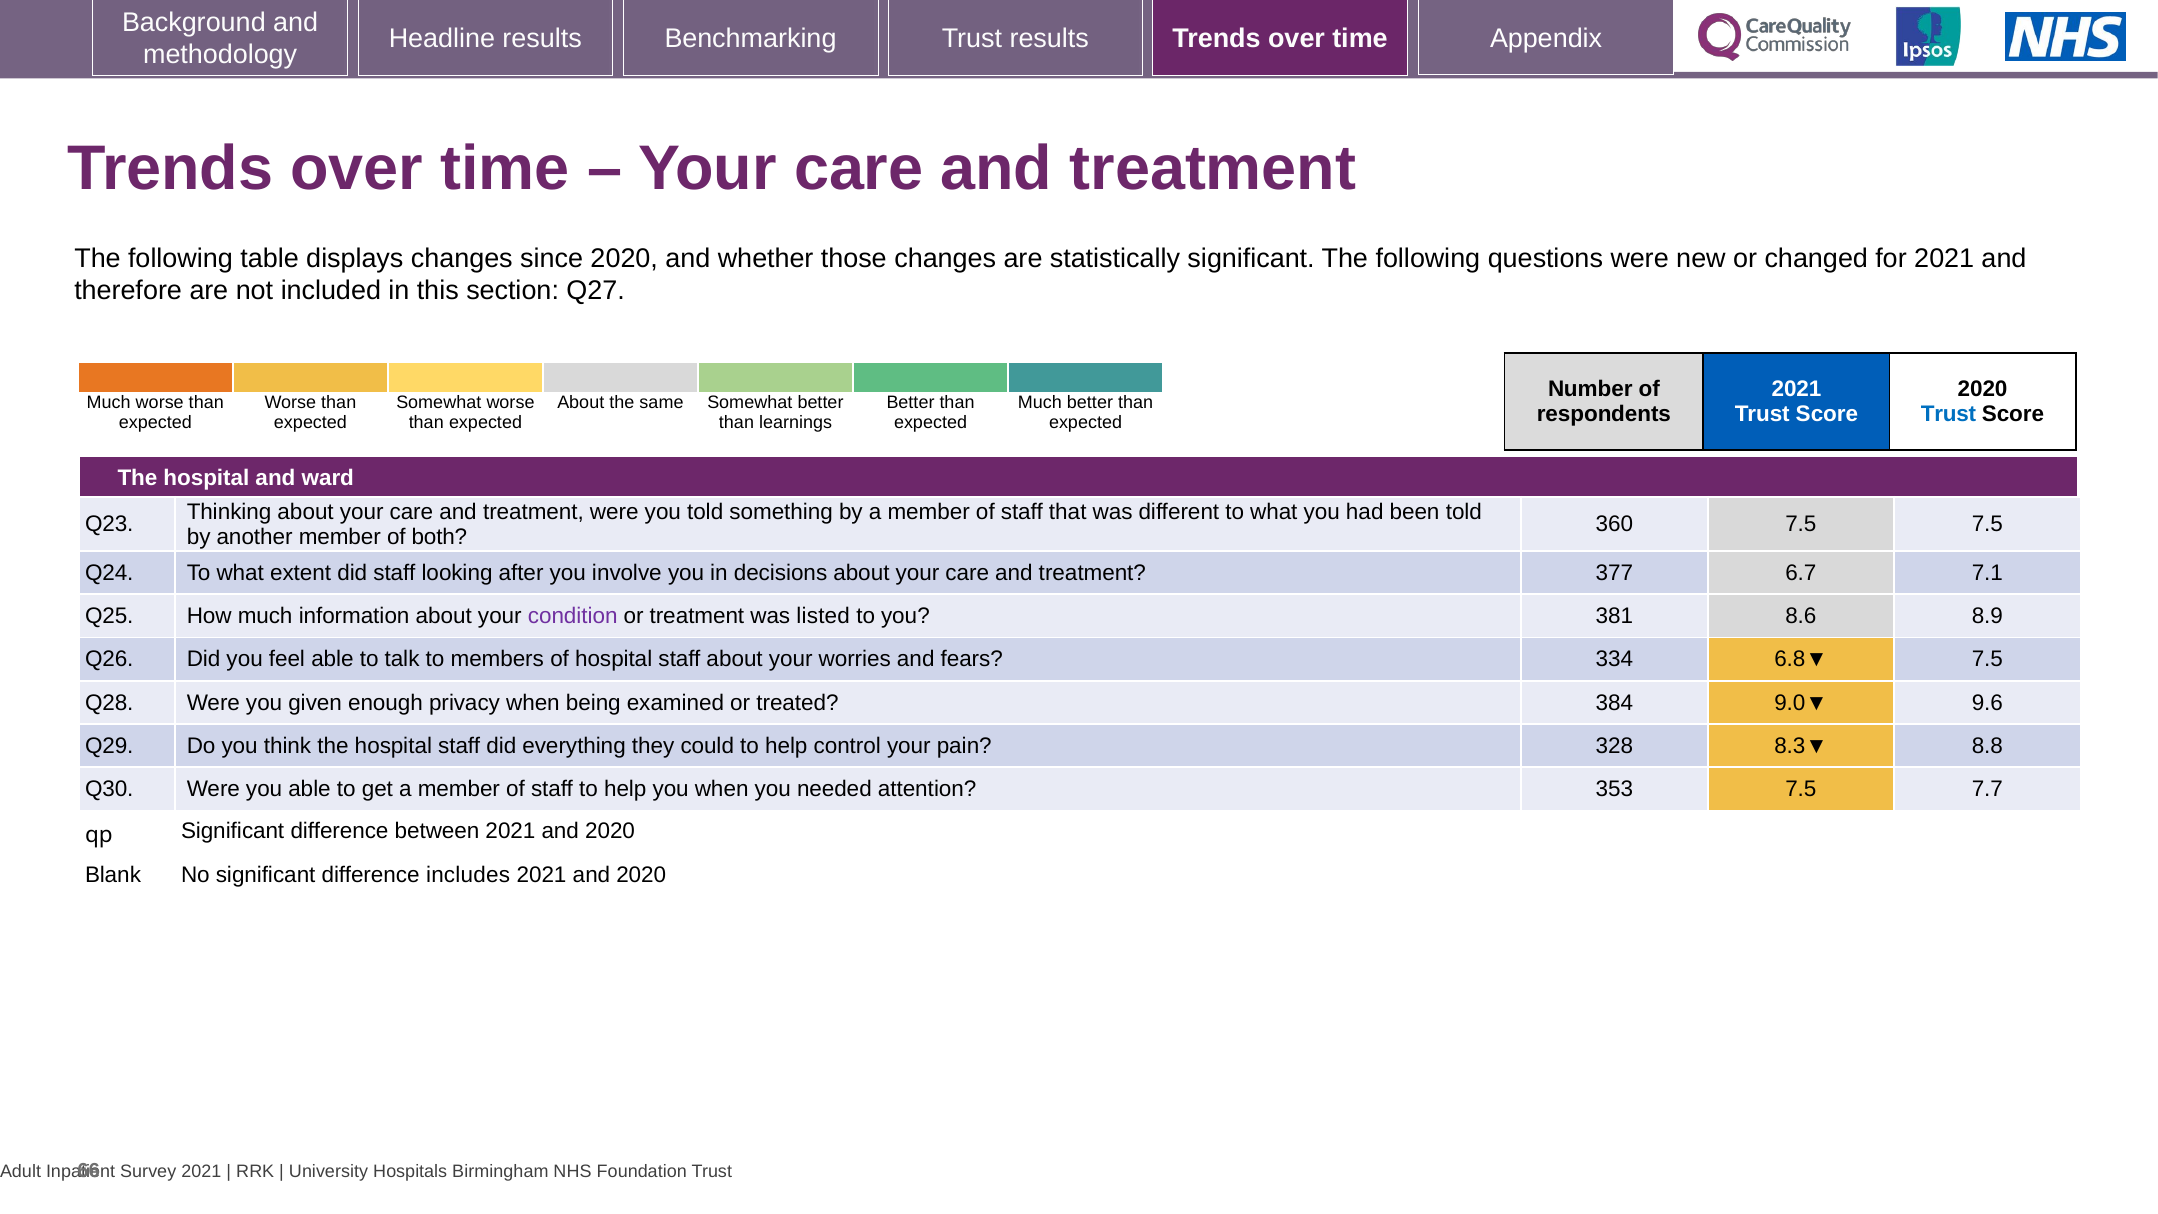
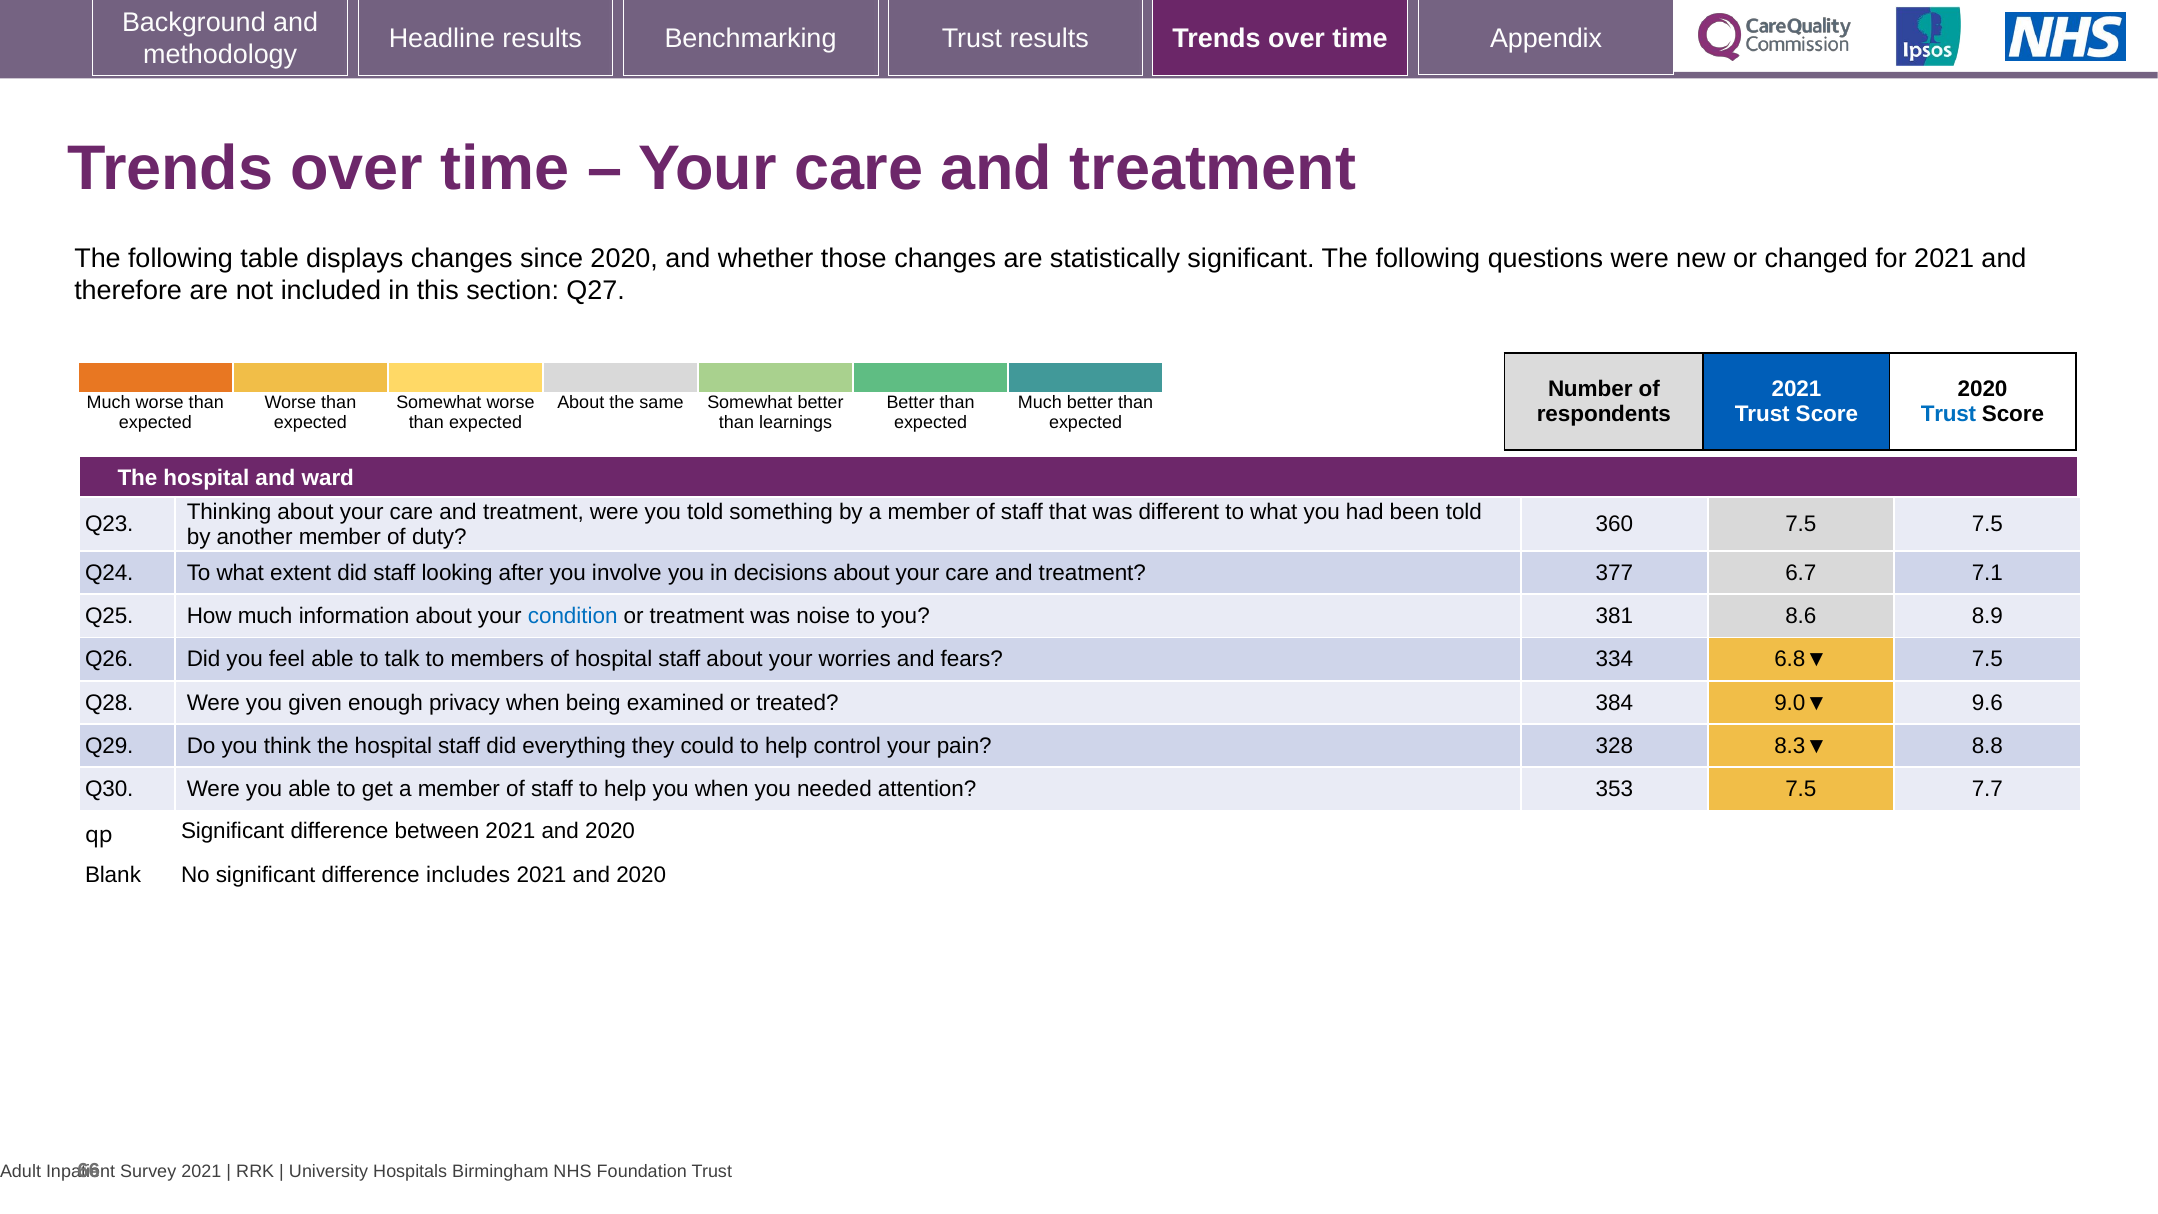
both: both -> duty (439, 537)
condition colour: purple -> blue (573, 616)
listed: listed -> noise (823, 616)
